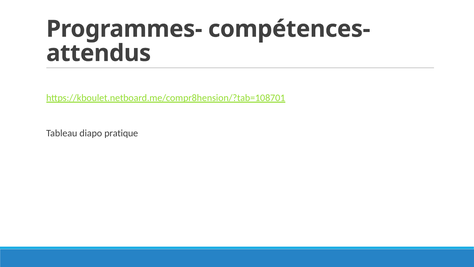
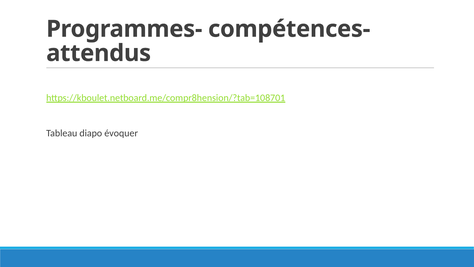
pratique: pratique -> évoquer (121, 133)
